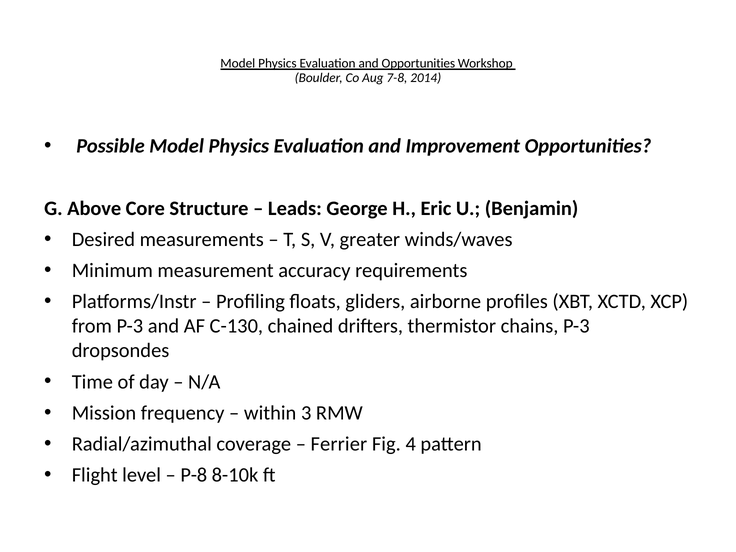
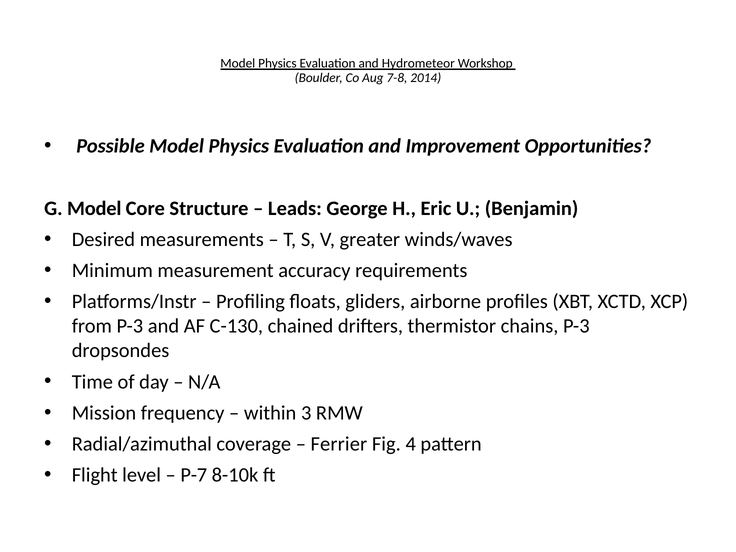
and Opportunities: Opportunities -> Hydrometeor (418, 64)
G Above: Above -> Model (94, 208)
P-8: P-8 -> P-7 (194, 475)
